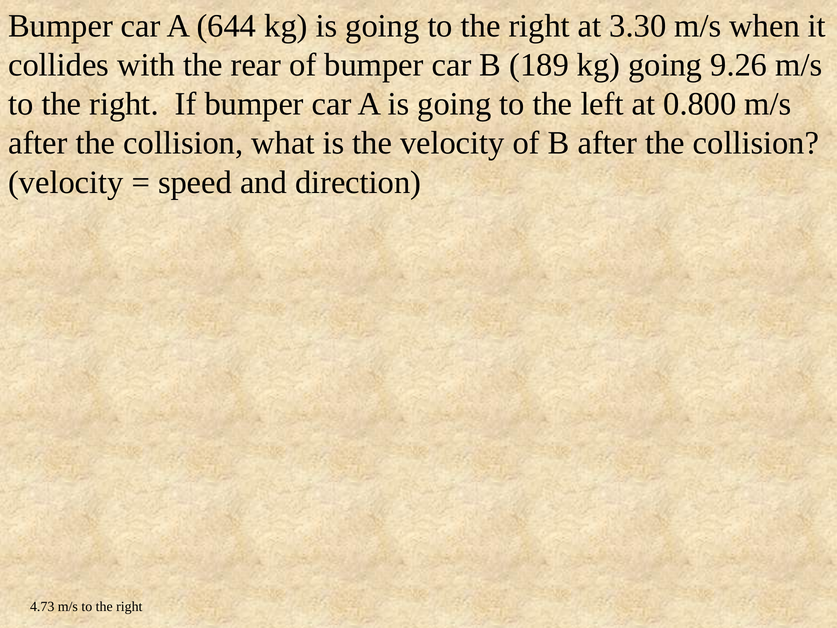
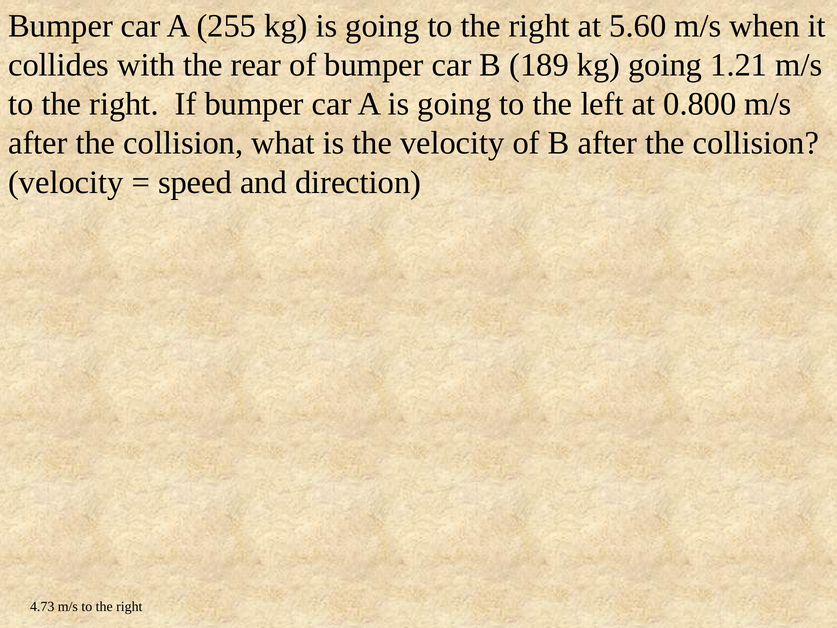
644: 644 -> 255 (226, 26)
3.30: 3.30 -> 5.60 (638, 26)
9.26: 9.26 -> 1.21 (739, 65)
